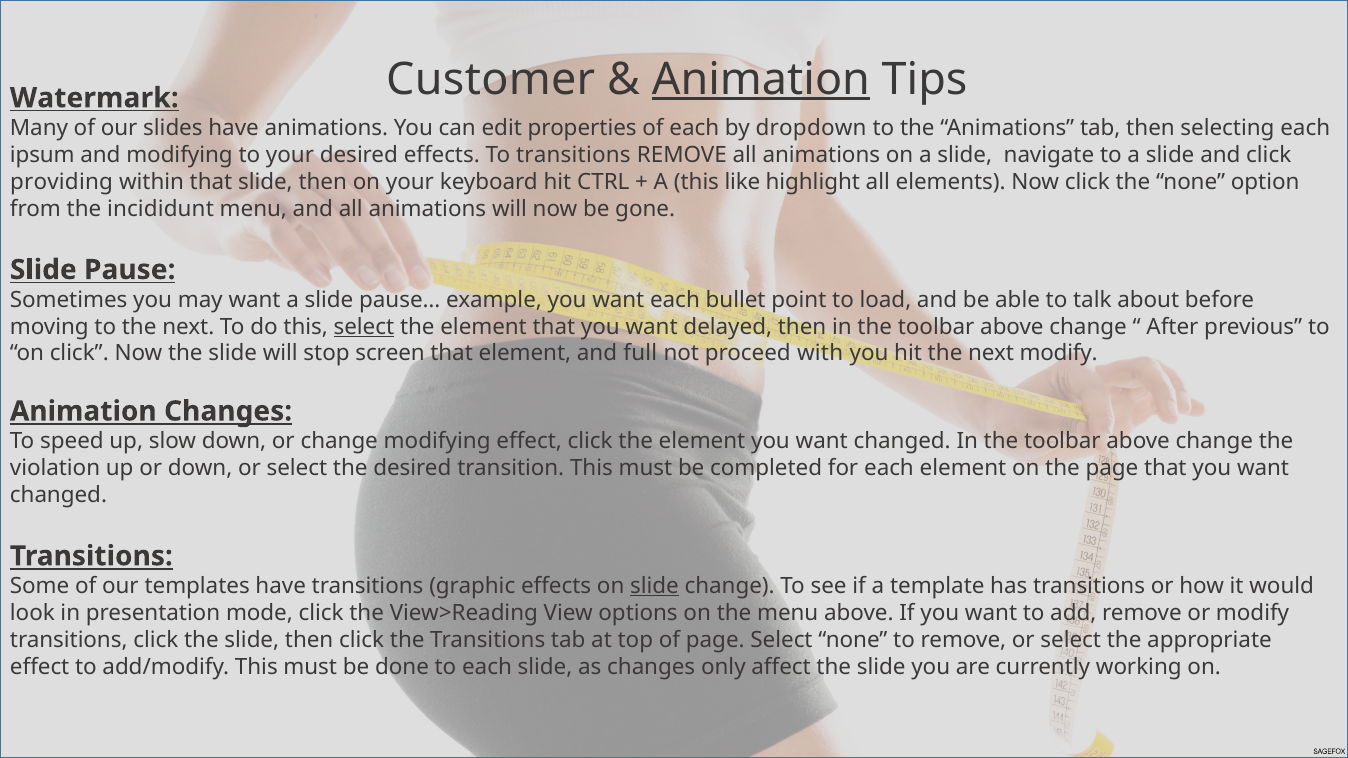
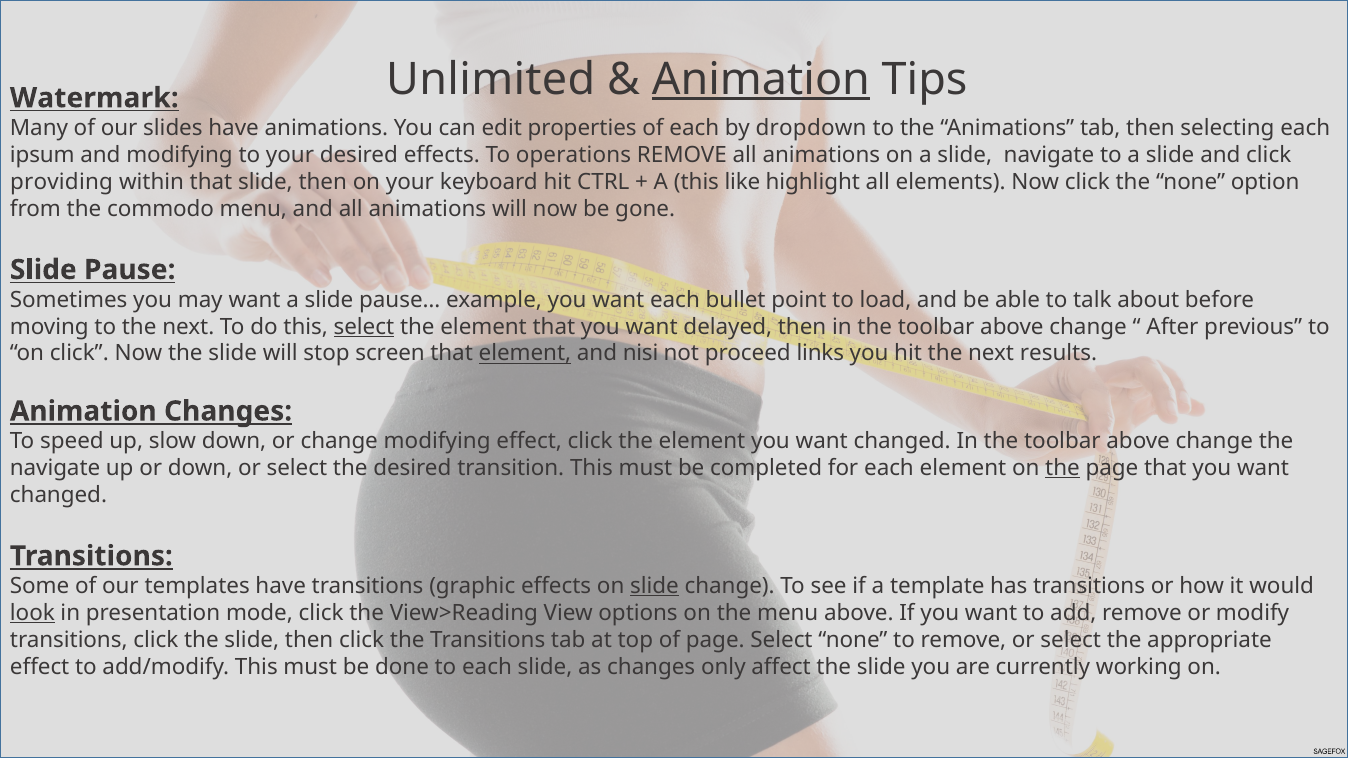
Customer: Customer -> Unlimited (491, 79)
To transitions: transitions -> operations (573, 155)
incididunt: incididunt -> commodo (161, 209)
element underline: none -> present (525, 354)
full: full -> nisi (641, 354)
with: with -> links (820, 354)
next modify: modify -> results (1058, 354)
violation: violation -> navigate (55, 468)
the underline: none -> present (1062, 468)
look underline: none -> present (32, 613)
